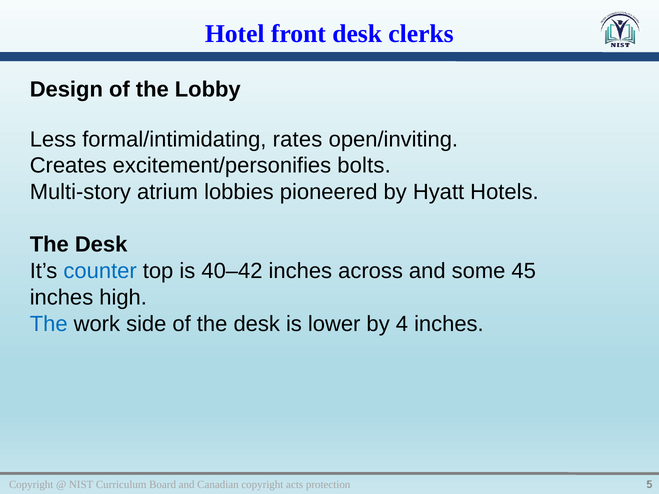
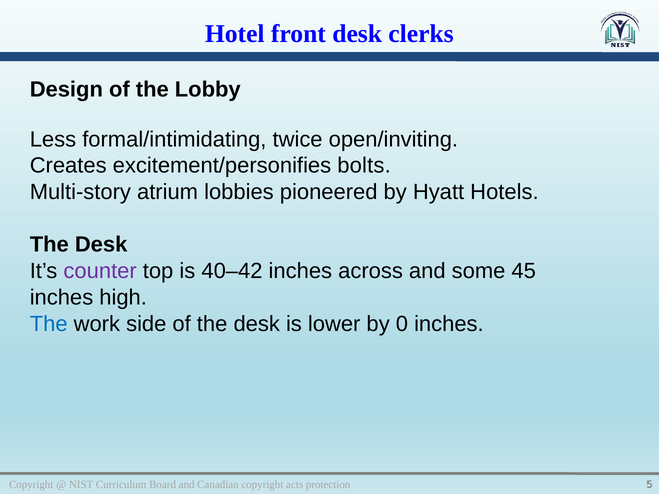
rates: rates -> twice (298, 139)
counter colour: blue -> purple (100, 271)
4: 4 -> 0 (402, 324)
